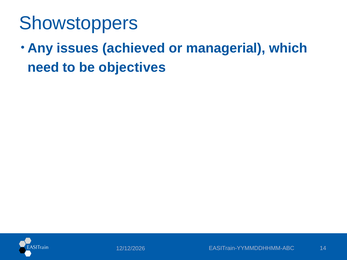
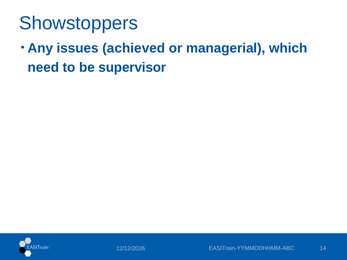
objectives: objectives -> supervisor (132, 68)
